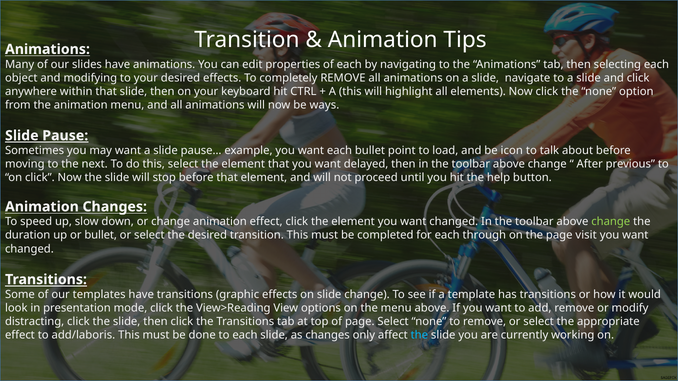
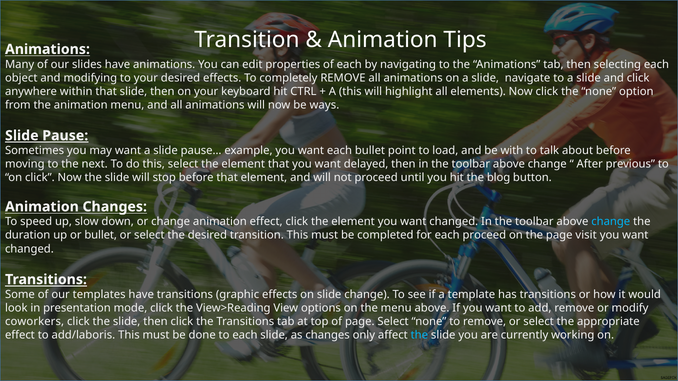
icon: icon -> with (512, 151)
help: help -> blog (499, 178)
change colour: light green -> light blue (611, 222)
each through: through -> proceed (484, 236)
distracting: distracting -> coworkers (35, 322)
